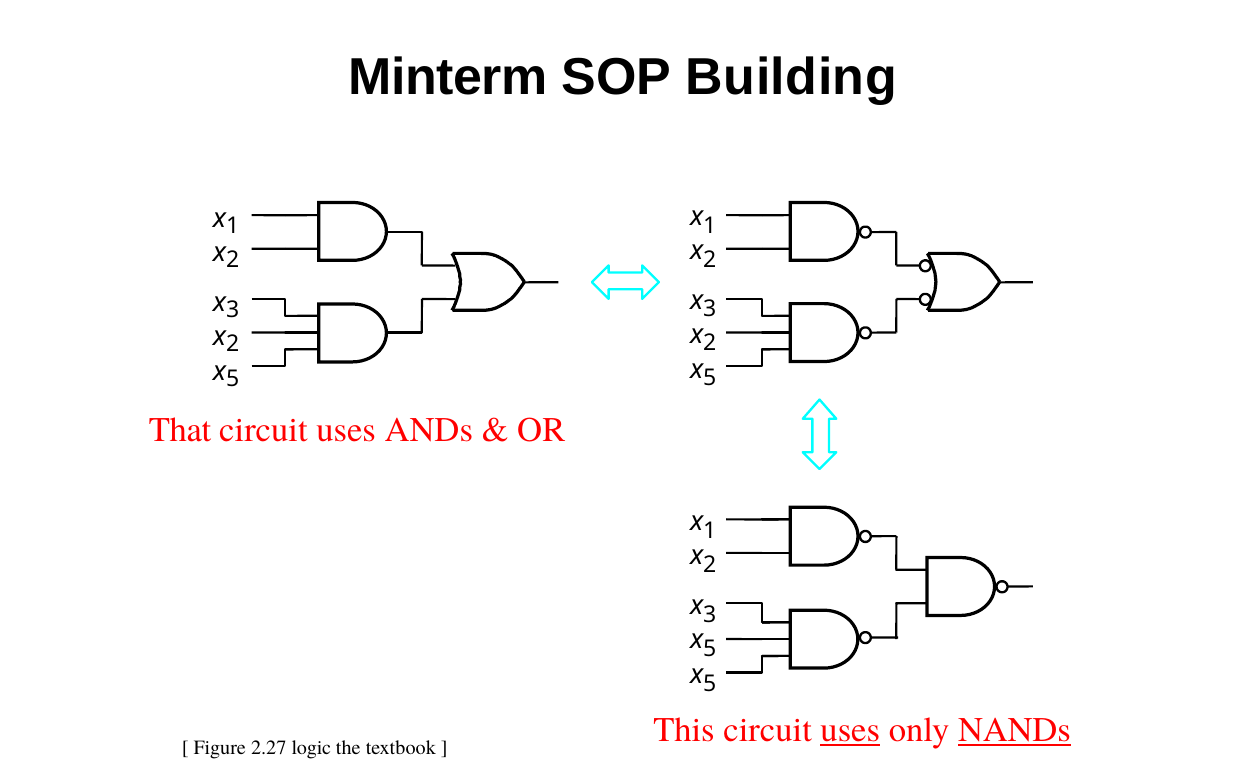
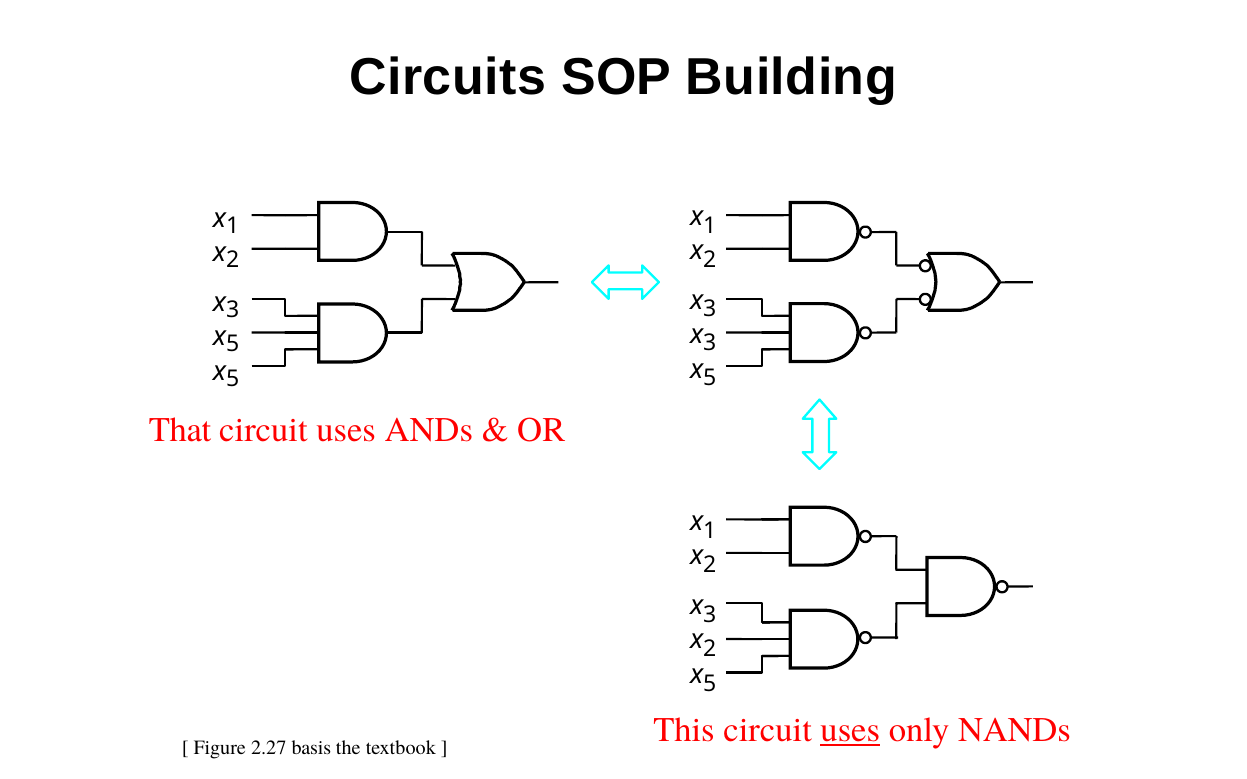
Minterm: Minterm -> Circuits (448, 77)
2: 2 -> 3 (710, 343)
2: 2 -> 5 (233, 344)
5: 5 -> 2 (710, 649)
NANDs underline: present -> none (1014, 731)
logic: logic -> basis (311, 748)
